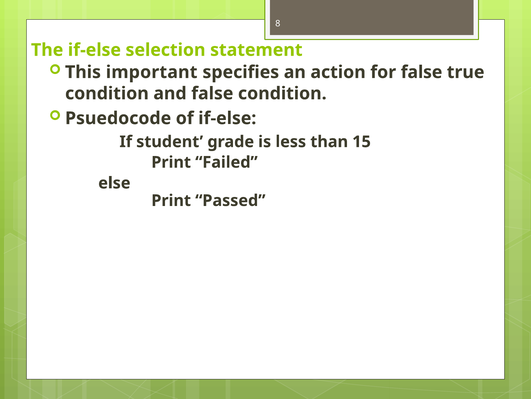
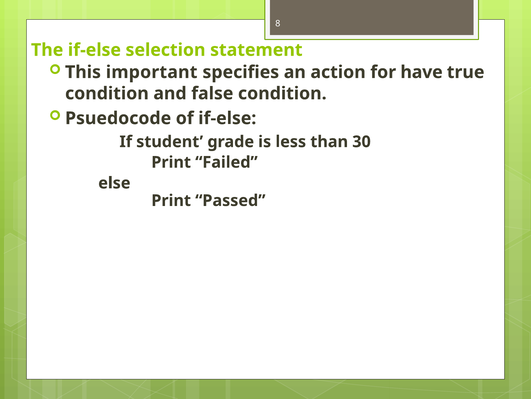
for false: false -> have (422, 72)
15: 15 -> 30 (362, 142)
